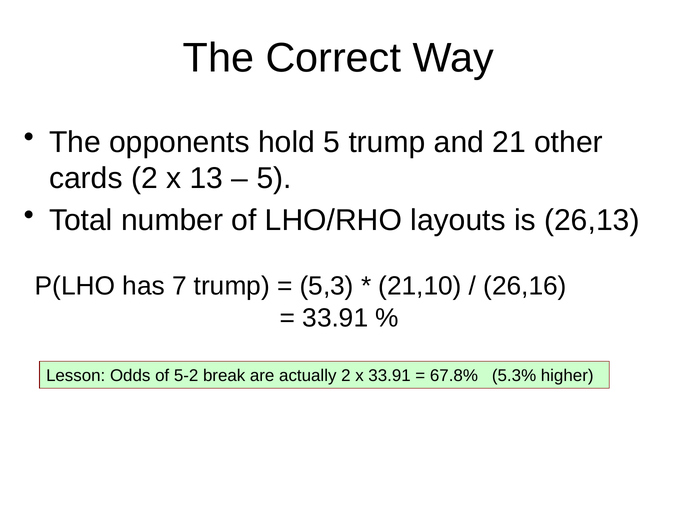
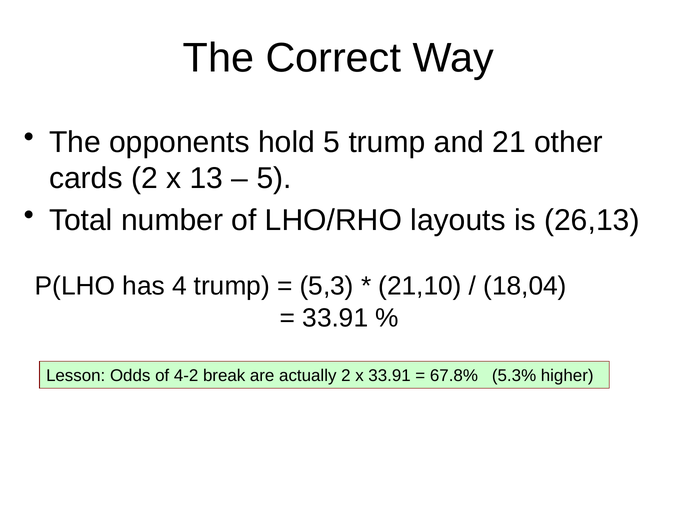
7: 7 -> 4 (179, 286)
26,16: 26,16 -> 18,04 (525, 286)
5-2: 5-2 -> 4-2 (186, 376)
